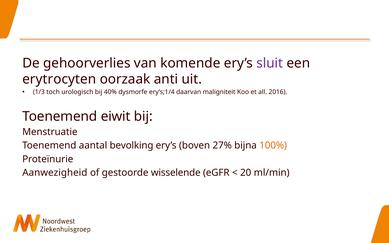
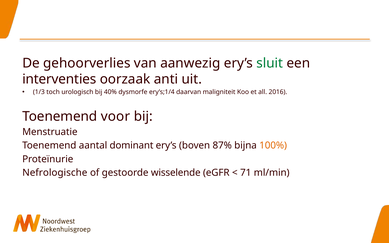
komende: komende -> aanwezig (190, 63)
sluit colour: purple -> green (270, 63)
erytrocyten: erytrocyten -> interventies (59, 79)
eiwit: eiwit -> voor (116, 116)
bevolking: bevolking -> dominant (132, 146)
27%: 27% -> 87% (222, 146)
Aanwezigheid: Aanwezigheid -> Nefrologische (55, 173)
20: 20 -> 71 (246, 173)
